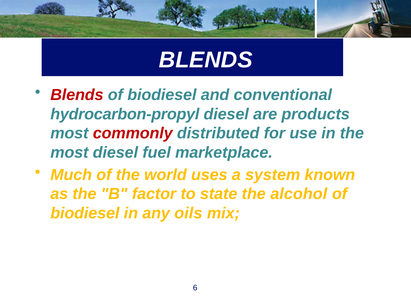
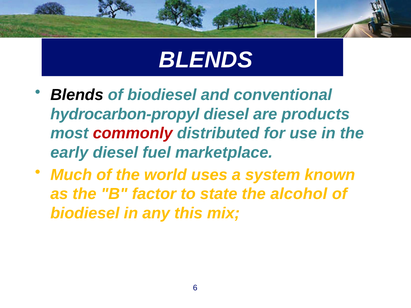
Blends colour: red -> black (77, 95)
most: most -> early (69, 153)
oils: oils -> this (188, 213)
